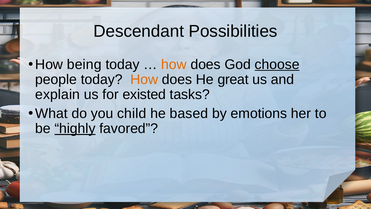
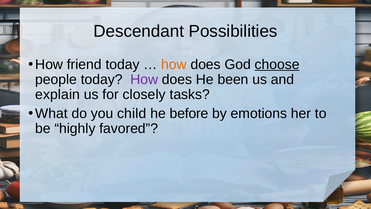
being: being -> friend (84, 64)
How colour: orange -> purple (144, 79)
great: great -> been (233, 79)
existed: existed -> closely (144, 94)
based: based -> before (189, 113)
highly underline: present -> none (75, 128)
